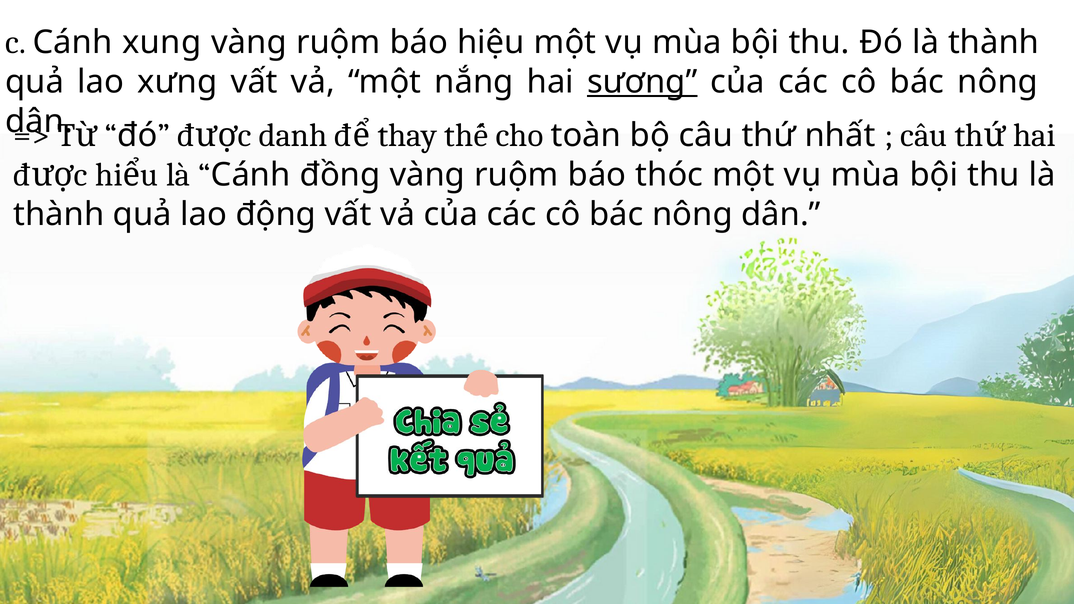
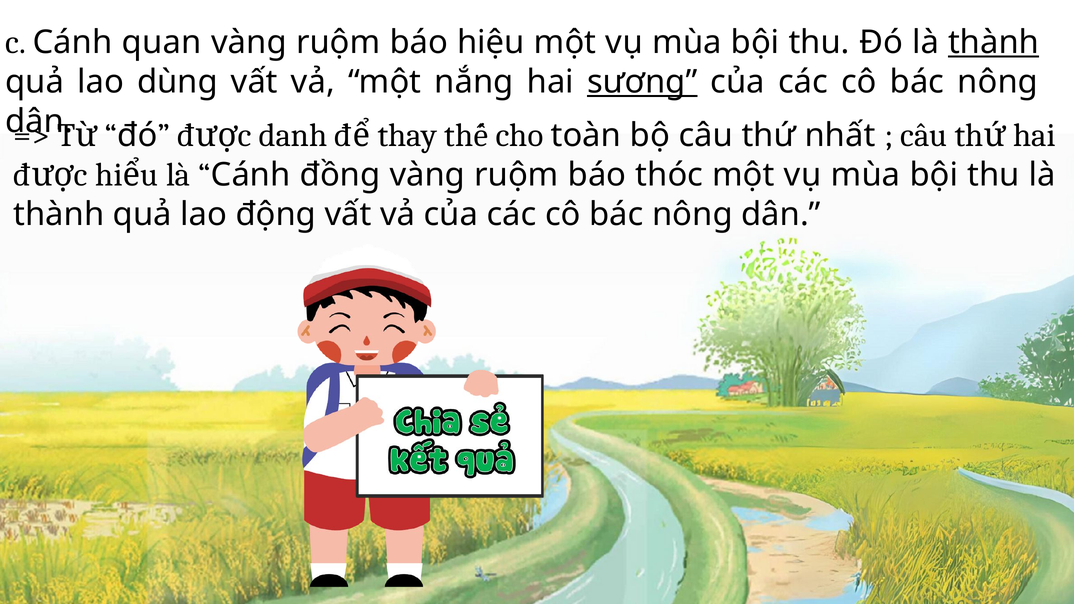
xung: xung -> quan (162, 43)
thành underline: none -> present (994, 43)
xưng: xưng -> dùng (177, 82)
